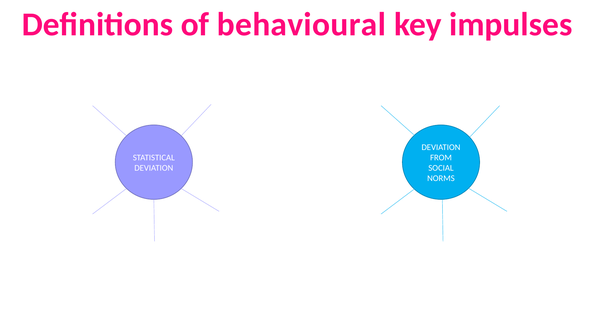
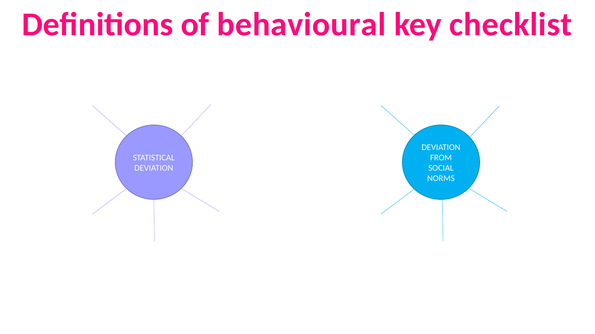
impulses: impulses -> checklist (511, 25)
